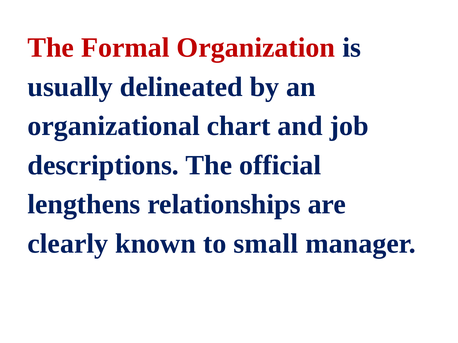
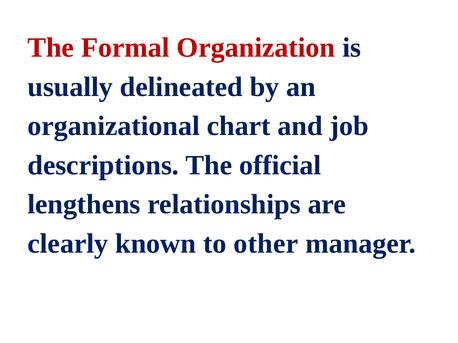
small: small -> other (266, 244)
